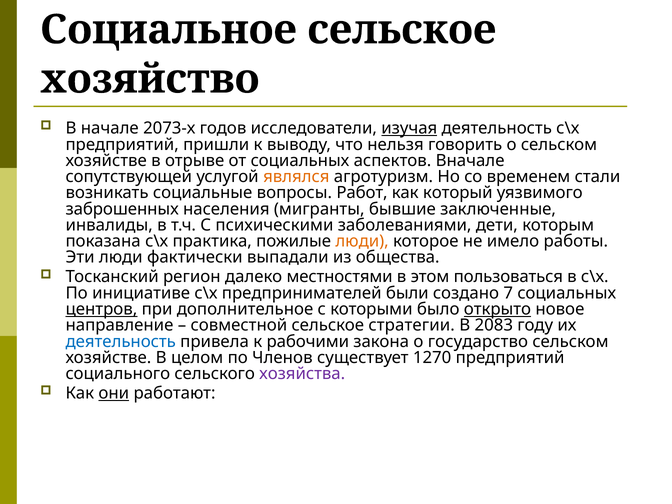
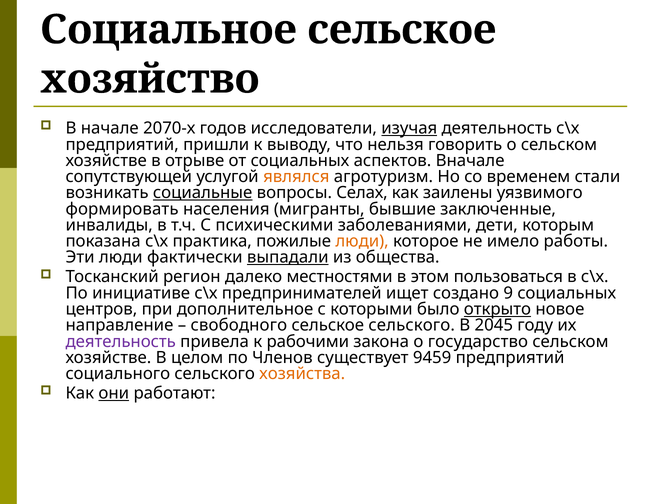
2073-х: 2073-х -> 2070-х (169, 128)
социальные underline: none -> present (203, 193)
Работ: Работ -> Селах (362, 193)
который: который -> заилены (458, 193)
заброшенных: заброшенных -> формировать (122, 209)
выпадали underline: none -> present (288, 257)
были: были -> ищет (407, 293)
7: 7 -> 9 (508, 293)
центров underline: present -> none (101, 309)
совместной: совместной -> свободного (239, 325)
сельское стратегии: стратегии -> сельского (412, 325)
2083: 2083 -> 2045 (494, 325)
деятельность colour: blue -> purple (121, 341)
1270: 1270 -> 9459 (432, 358)
хозяйства colour: purple -> orange (302, 374)
